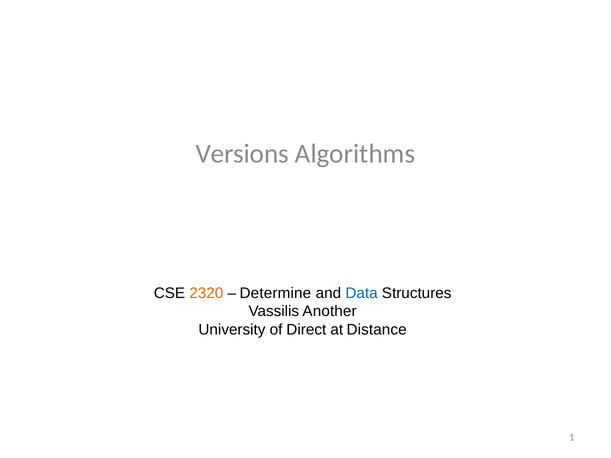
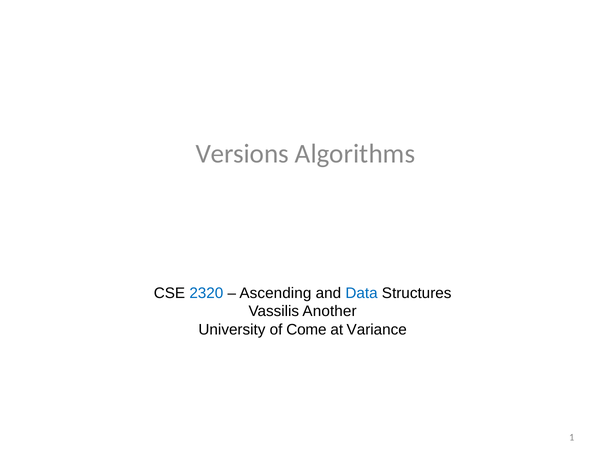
2320 colour: orange -> blue (206, 293)
Determine: Determine -> Ascending (275, 293)
Direct: Direct -> Come (306, 330)
Distance: Distance -> Variance (377, 330)
